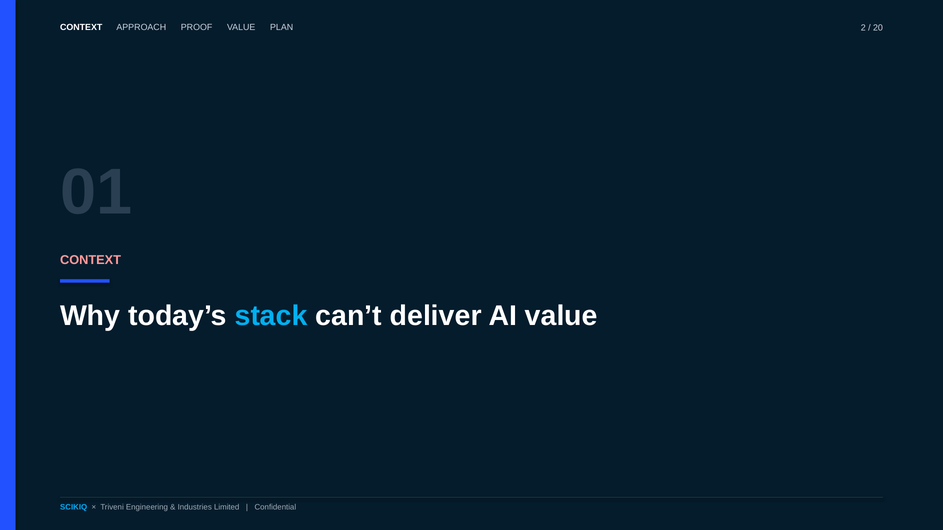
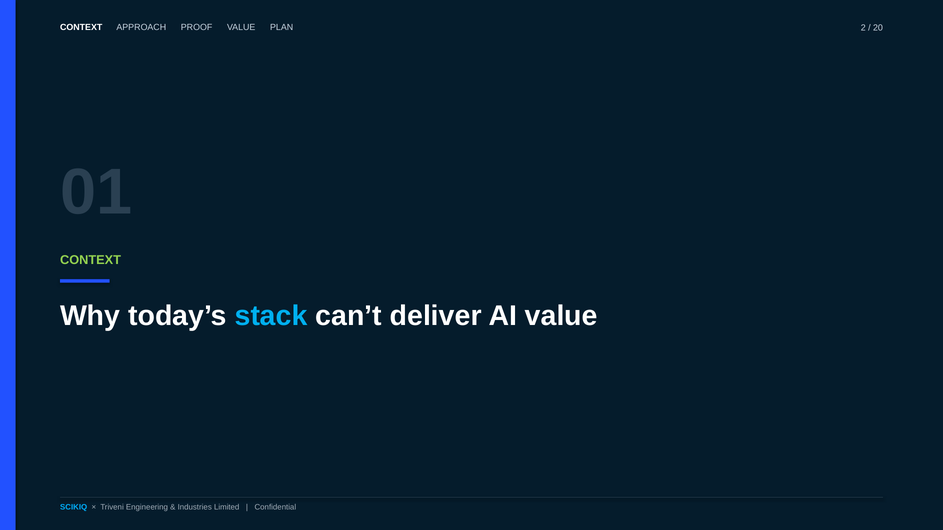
CONTEXT colour: pink -> light green (91, 260)
